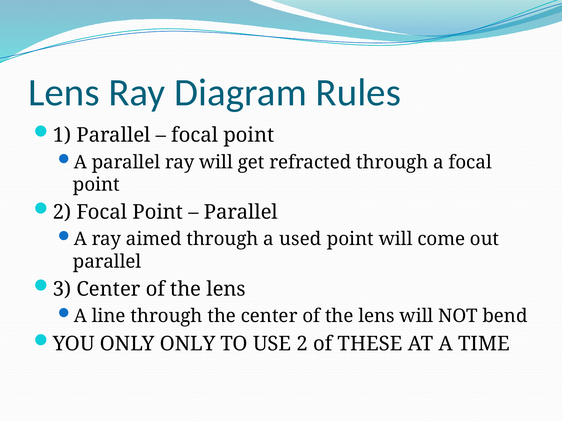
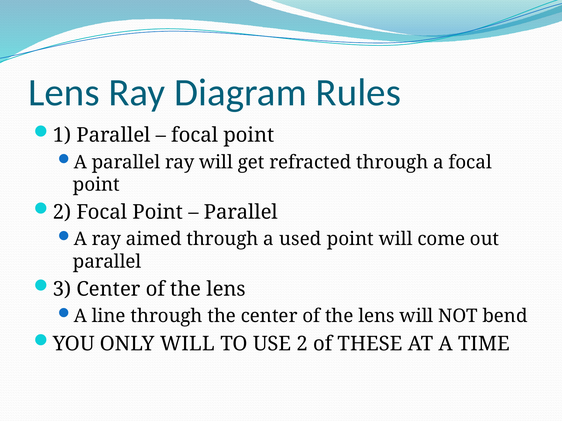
ONLY ONLY: ONLY -> WILL (187, 344)
